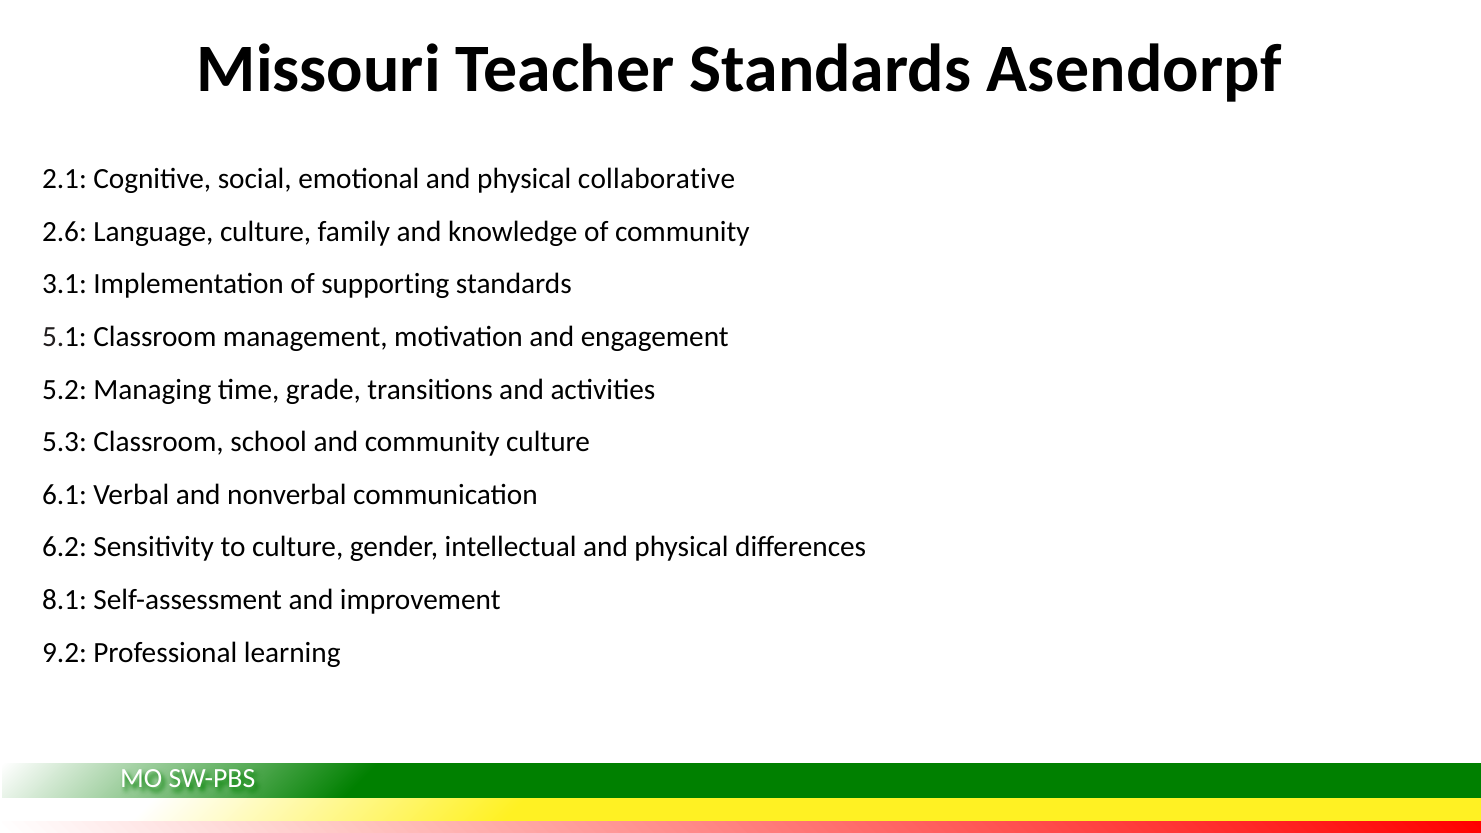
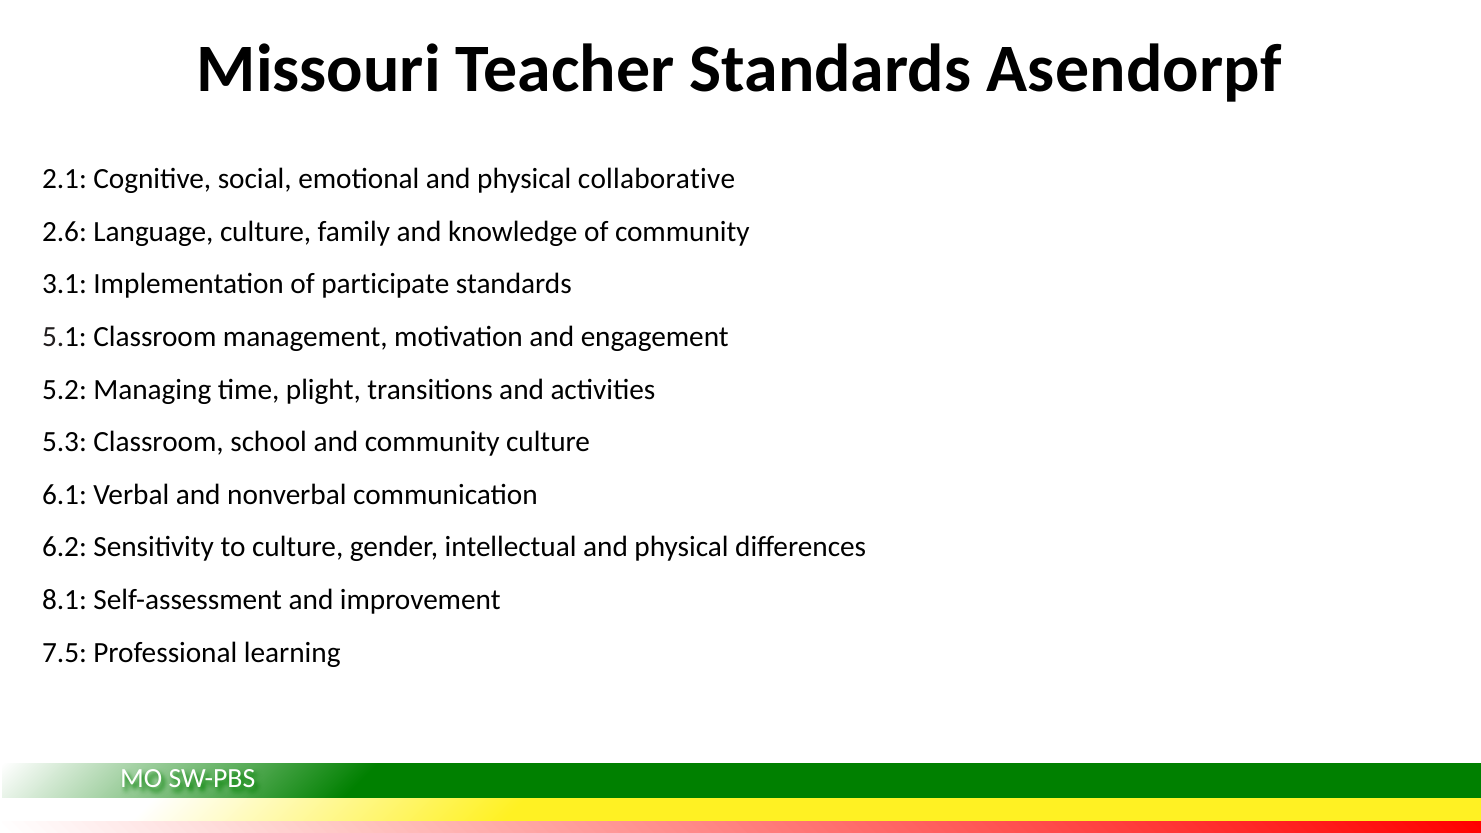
supporting: supporting -> participate (385, 284)
grade: grade -> plight (323, 389)
9.2: 9.2 -> 7.5 (64, 653)
